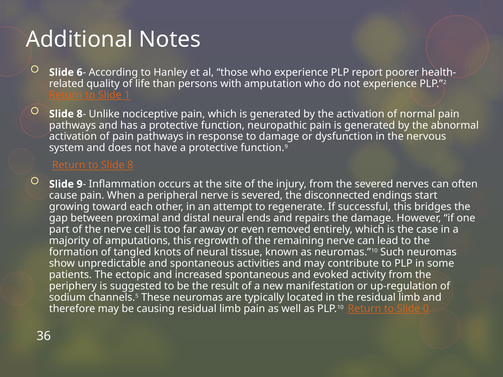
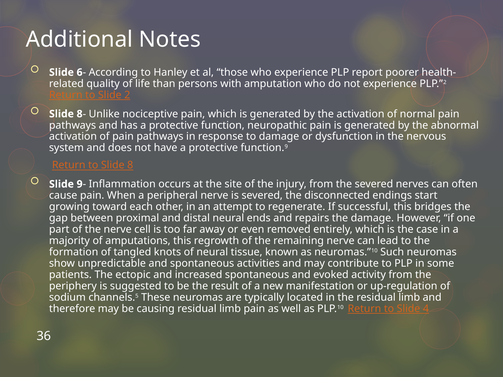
1: 1 -> 2 (127, 95)
0: 0 -> 4 (426, 309)
